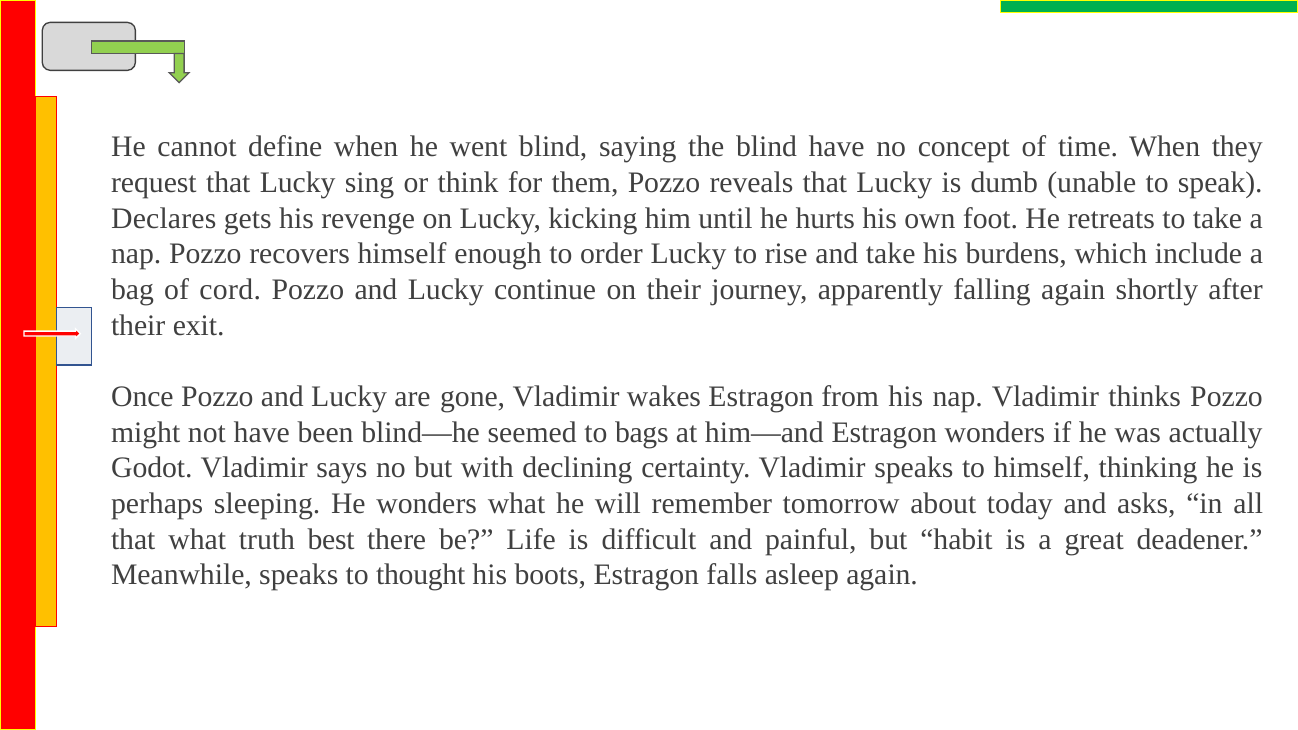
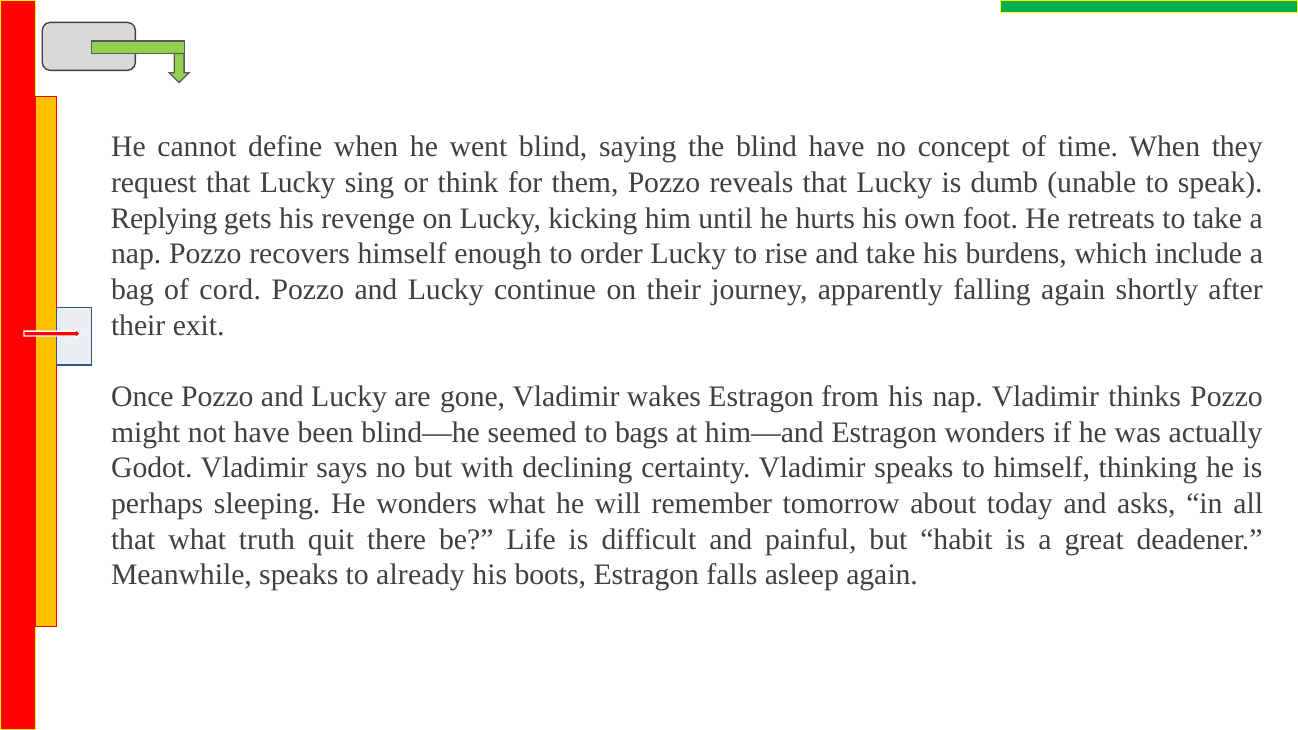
Declares: Declares -> Replying (164, 218)
best: best -> quit (331, 539)
thought: thought -> already (420, 575)
